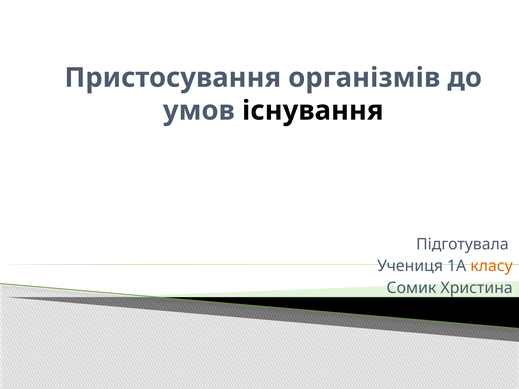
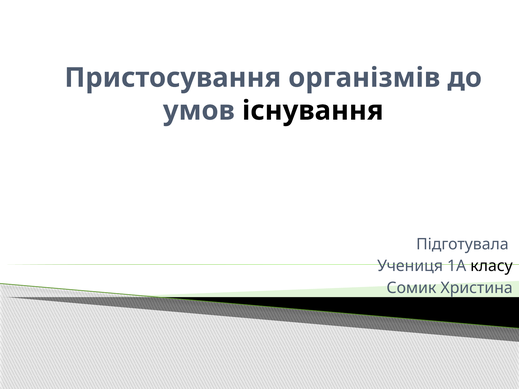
класу colour: orange -> black (492, 266)
